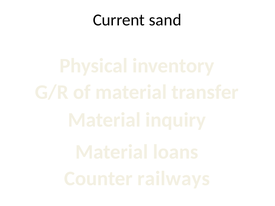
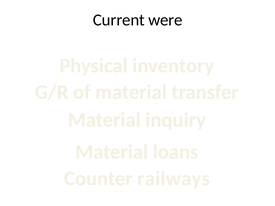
sand: sand -> were (165, 20)
